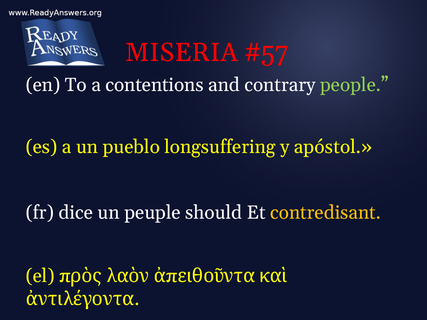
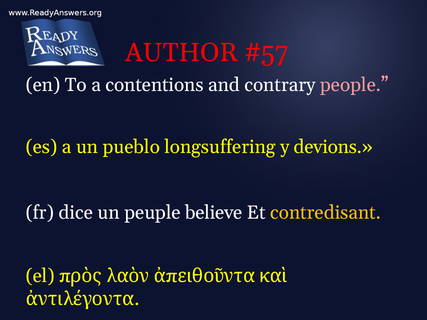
MISERIA: MISERIA -> AUTHOR (182, 53)
people colour: light green -> pink (354, 85)
apóstol: apóstol -> devions (333, 147)
should: should -> believe (214, 213)
